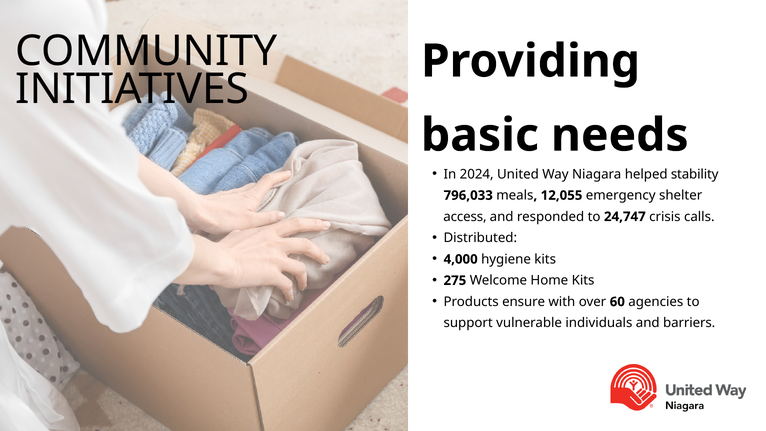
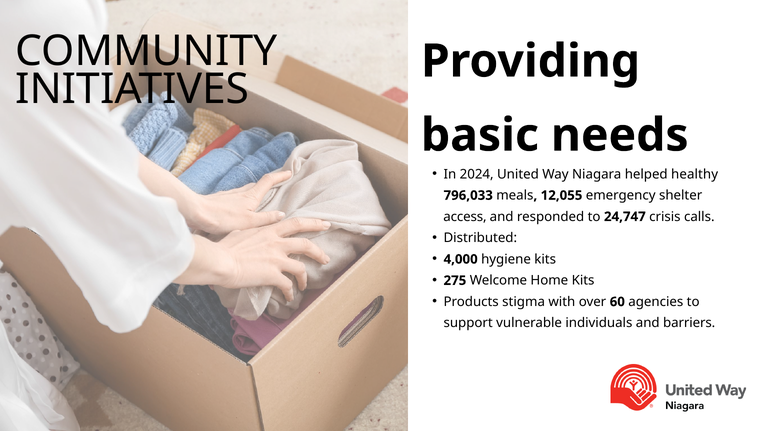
stability: stability -> healthy (695, 174)
ensure: ensure -> stigma (524, 302)
